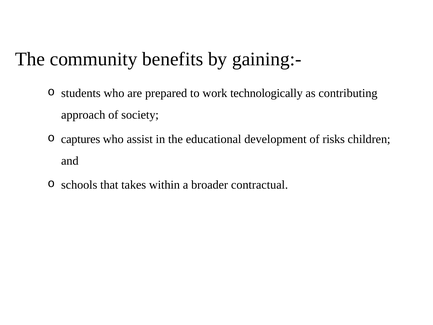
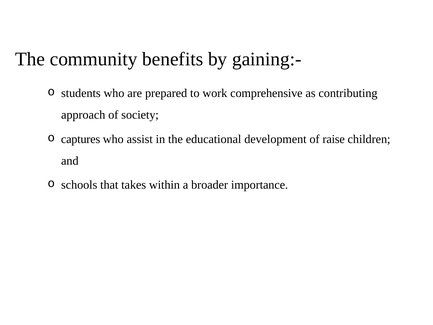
technologically: technologically -> comprehensive (266, 93)
risks: risks -> raise (334, 139)
contractual: contractual -> importance (260, 185)
